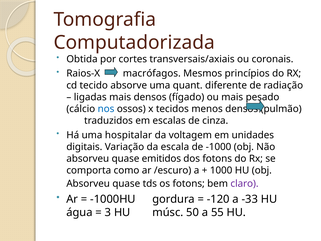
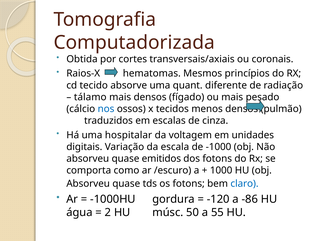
macrófagos: macrófagos -> hematomas (152, 73)
ligadas: ligadas -> tálamo (90, 97)
claro colour: purple -> blue (244, 183)
-33: -33 -> -86 (250, 199)
3: 3 -> 2 (108, 212)
